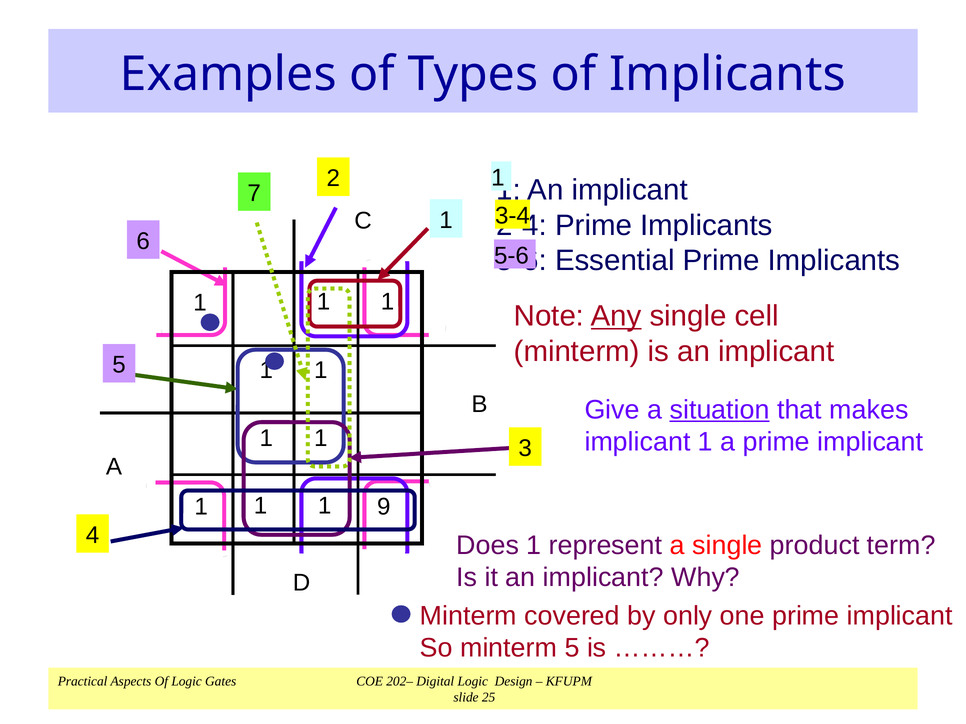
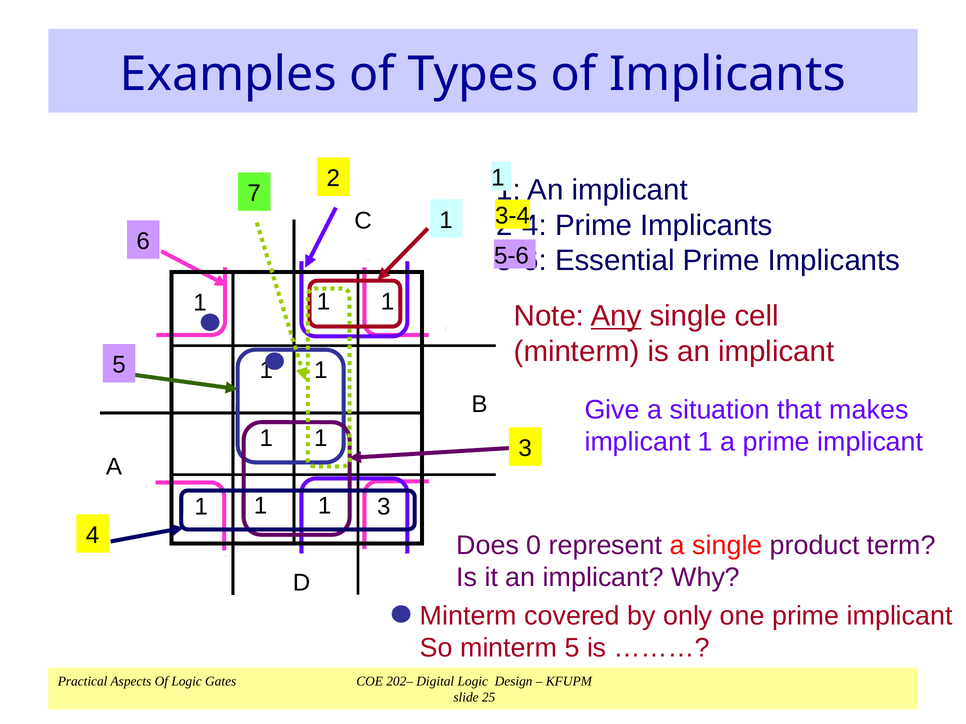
situation underline: present -> none (720, 410)
1 9: 9 -> 3 (384, 507)
Does 1: 1 -> 0 (534, 546)
